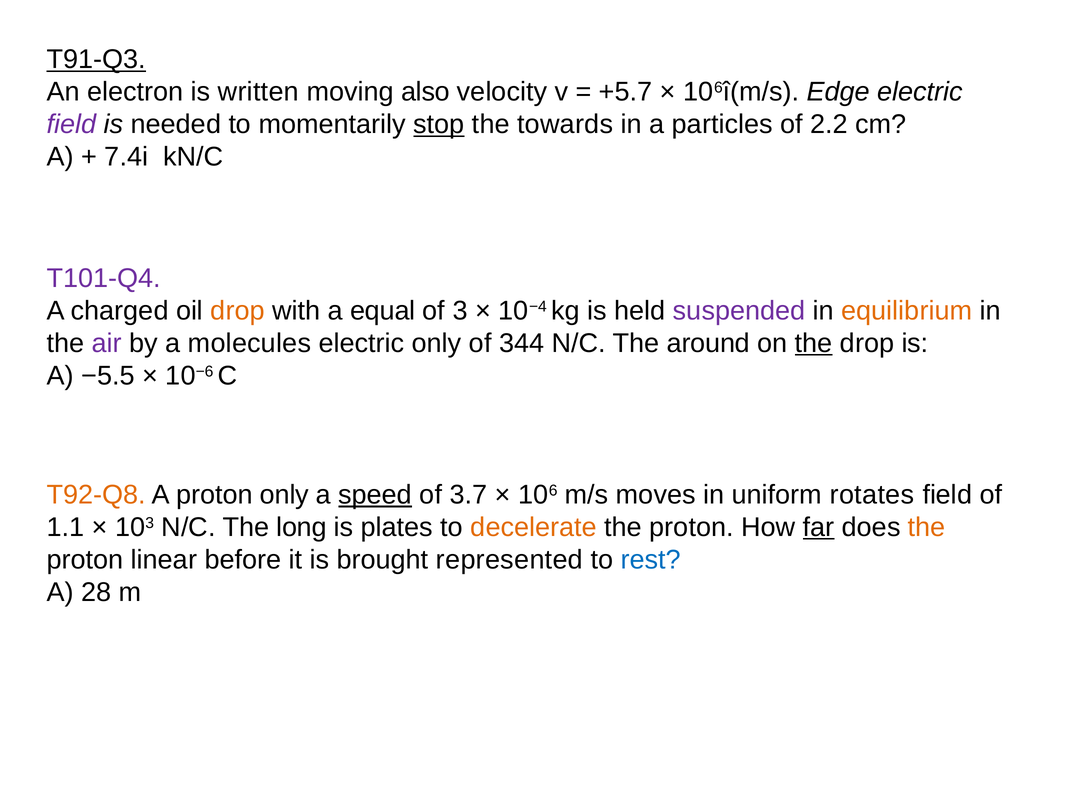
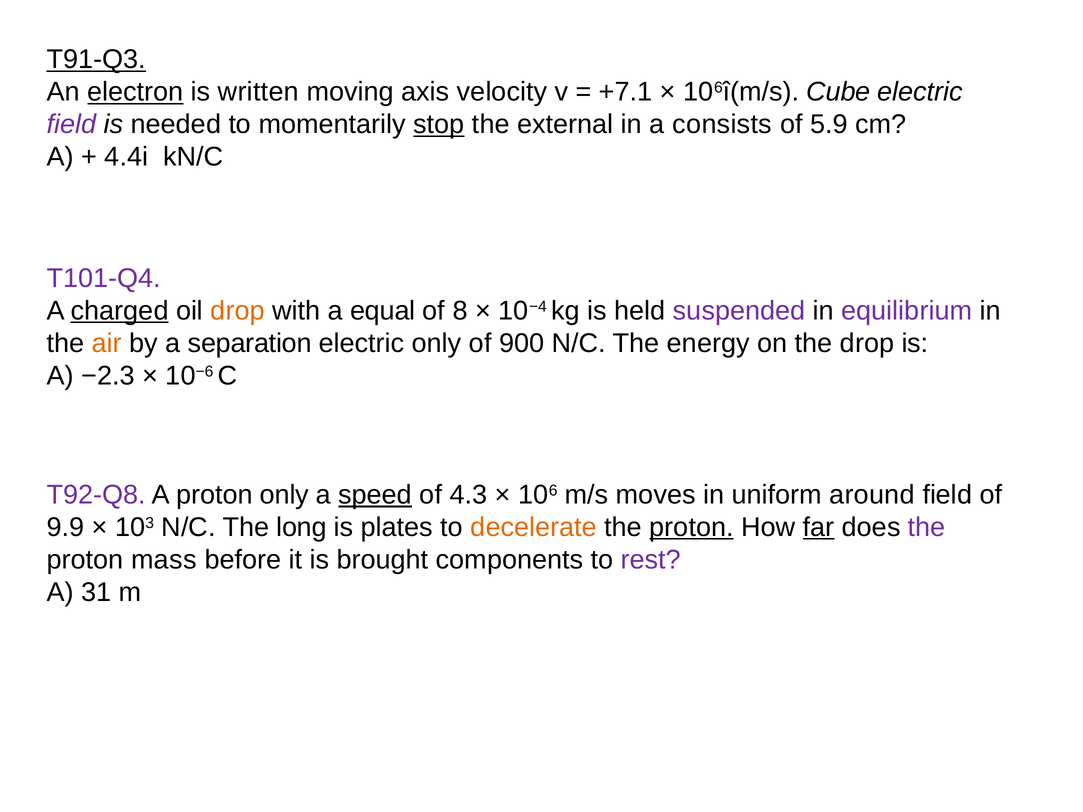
electron underline: none -> present (135, 92)
also: also -> axis (425, 92)
+5.7: +5.7 -> +7.1 (626, 92)
Edge: Edge -> Cube (838, 92)
towards: towards -> external (565, 125)
particles: particles -> consists (722, 125)
2.2: 2.2 -> 5.9 (829, 125)
7.4i: 7.4i -> 4.4i (126, 157)
charged underline: none -> present (120, 311)
3: 3 -> 8 (460, 311)
equilibrium colour: orange -> purple (907, 311)
air colour: purple -> orange (107, 343)
molecules: molecules -> separation (250, 343)
344: 344 -> 900 (522, 343)
around: around -> energy (708, 343)
the underline: present -> none (814, 343)
−5.5: −5.5 -> −2.3 (108, 376)
T92-Q8 colour: orange -> purple (96, 495)
3.7: 3.7 -> 4.3 (468, 495)
rotates: rotates -> around (872, 495)
1.1: 1.1 -> 9.9 (66, 527)
proton underline: none -> present (692, 527)
the colour: orange -> purple (927, 527)
linear: linear -> mass (164, 560)
represented: represented -> components (510, 560)
rest colour: blue -> purple (651, 560)
28: 28 -> 31 (96, 592)
